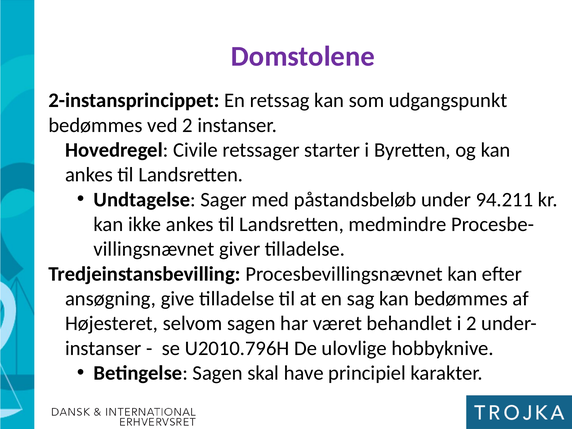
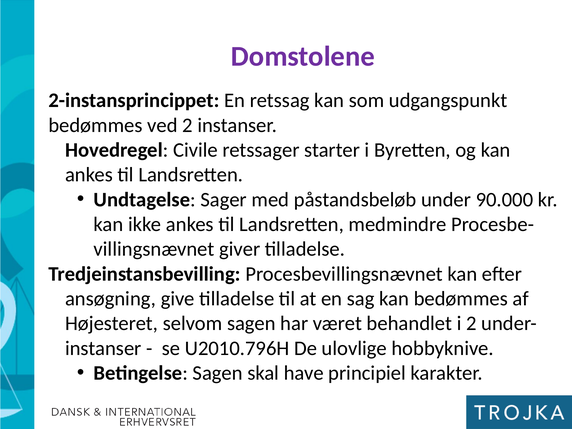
94.211: 94.211 -> 90.000 (504, 200)
